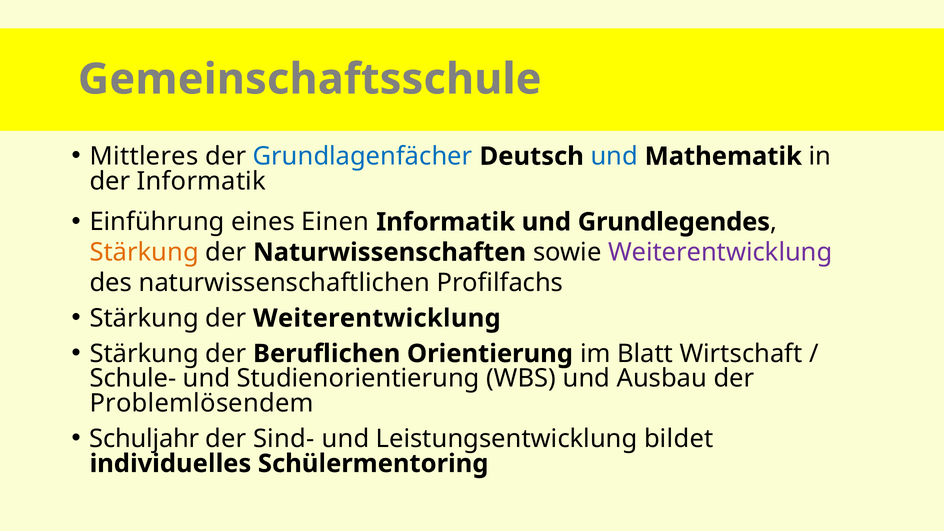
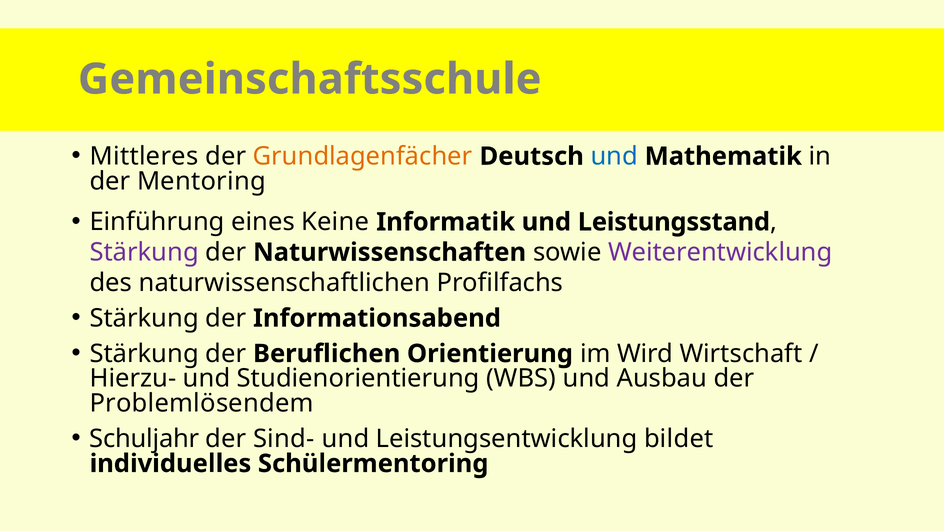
Grundlagenfächer colour: blue -> orange (363, 156)
der Informatik: Informatik -> Mentoring (201, 181)
Einen: Einen -> Keine (335, 222)
Grundlegendes: Grundlegendes -> Leistungsstand (674, 222)
Stärkung colour: orange -> purple (144, 252)
der Weiterentwicklung: Weiterentwicklung -> Informationsabend (377, 318)
Blatt: Blatt -> Wird (645, 354)
Schule-: Schule- -> Hierzu- (133, 379)
